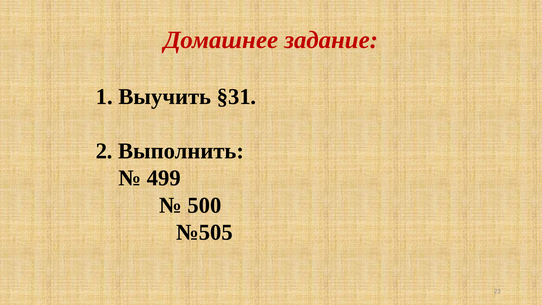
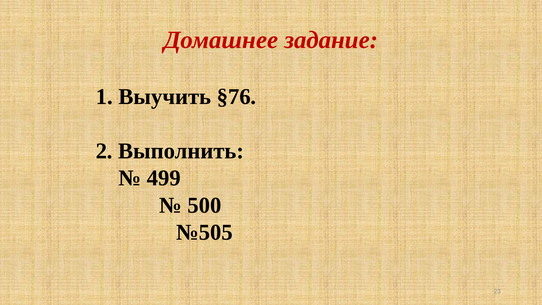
§31: §31 -> §76 (237, 97)
